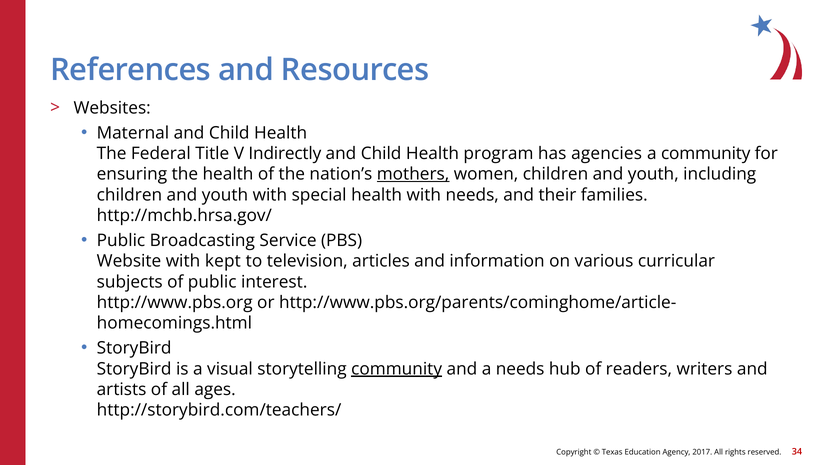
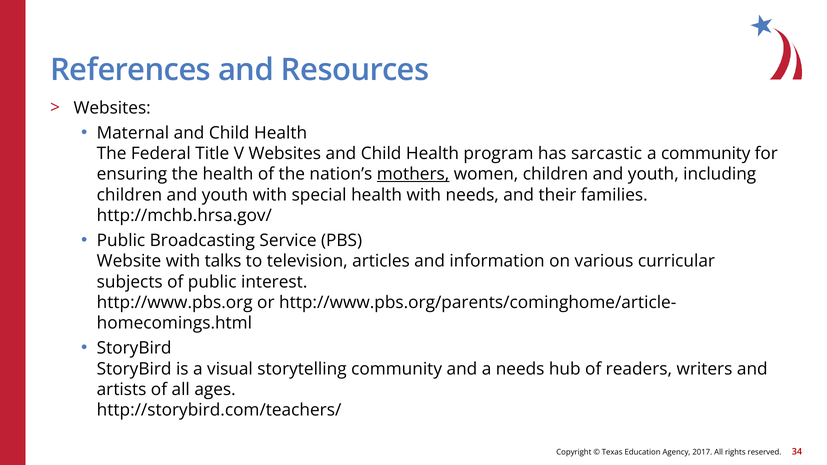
V Indirectly: Indirectly -> Websites (285, 154)
agencies: agencies -> sarcastic (607, 154)
kept: kept -> talks (223, 261)
community underline: present -> none (397, 369)
